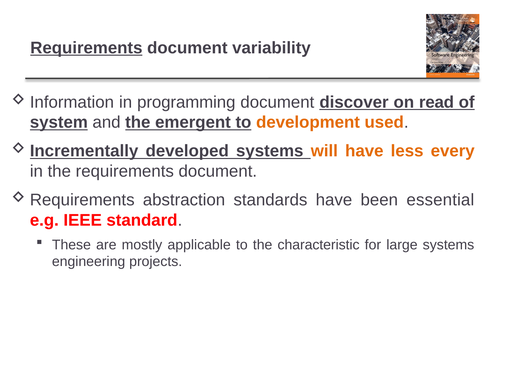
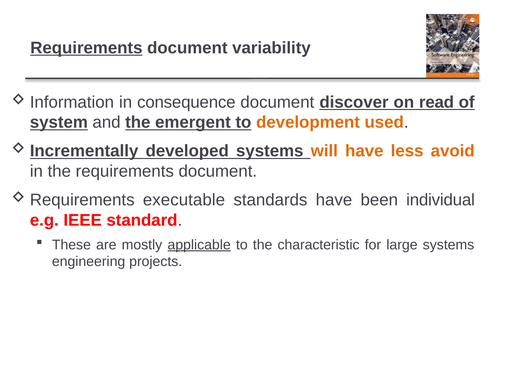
programming: programming -> consequence (186, 102)
every: every -> avoid (453, 151)
abstraction: abstraction -> executable (184, 200)
essential: essential -> individual (441, 200)
applicable underline: none -> present (199, 245)
